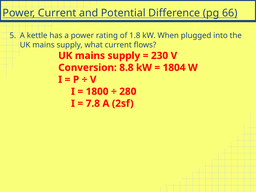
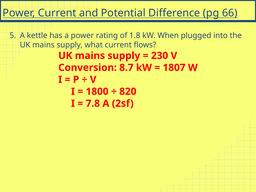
8.8: 8.8 -> 8.7 (126, 68)
1804: 1804 -> 1807 (174, 68)
280: 280 -> 820 (128, 92)
